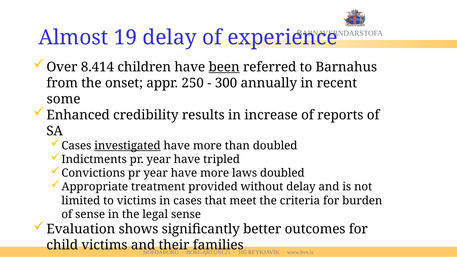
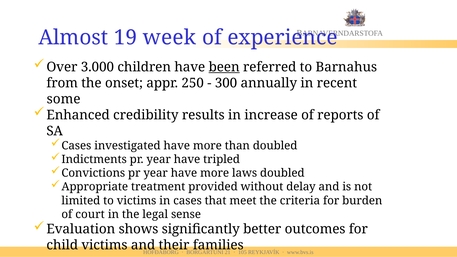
19 delay: delay -> week (170, 38)
8.414: 8.414 -> 3.000 (97, 67)
investigated underline: present -> none (127, 146)
of sense: sense -> court (90, 214)
